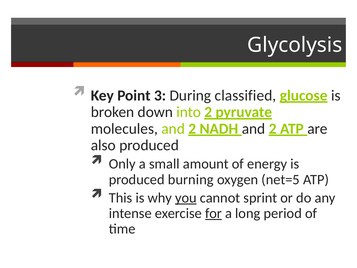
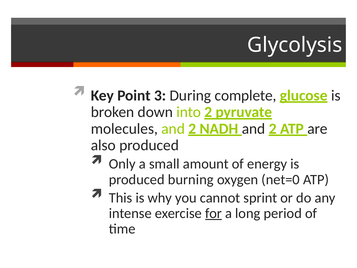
classified: classified -> complete (246, 95)
net=5: net=5 -> net=0 (281, 179)
you underline: present -> none (186, 198)
